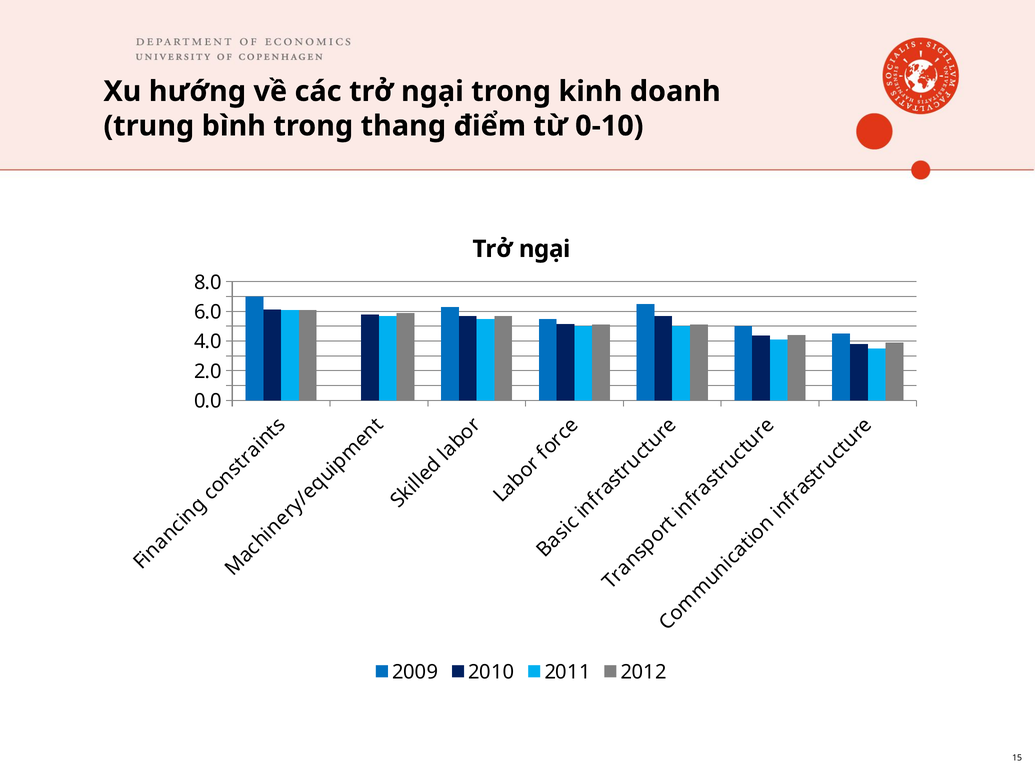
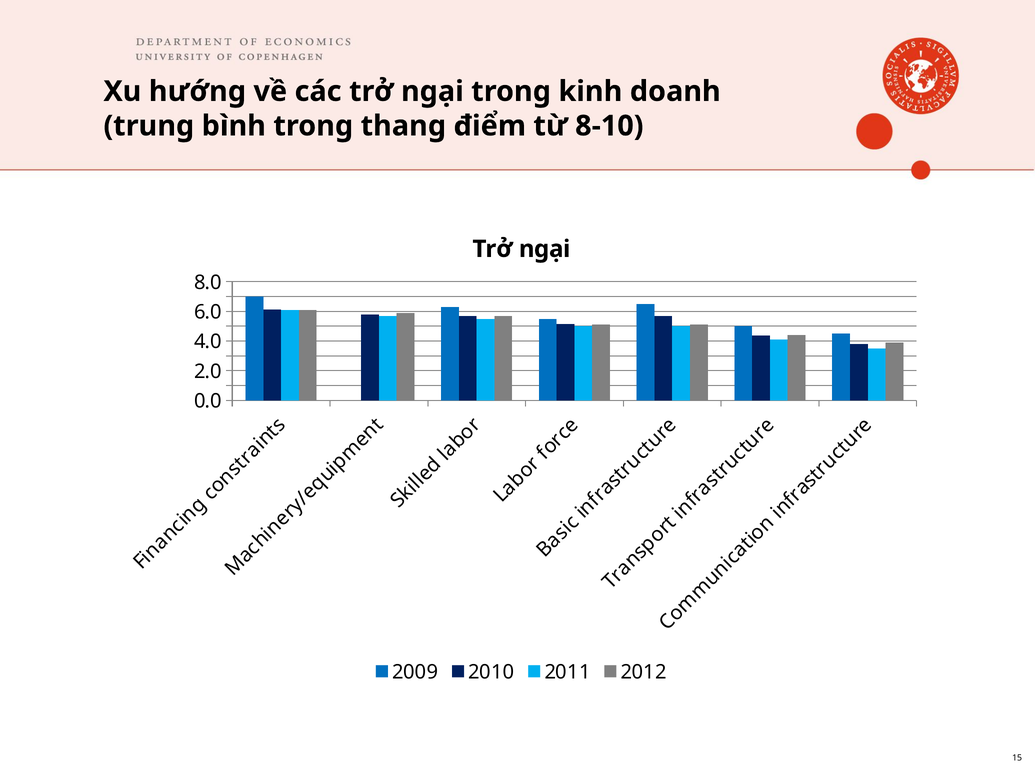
0-10: 0-10 -> 8-10 (609, 126)
